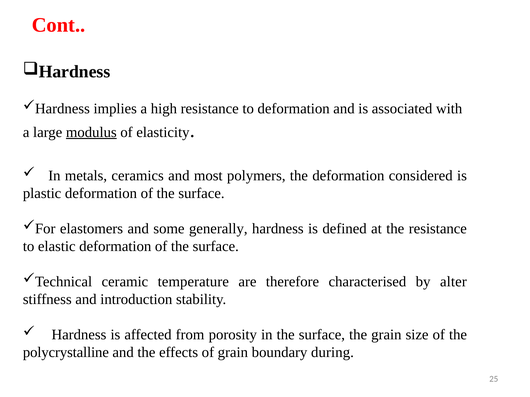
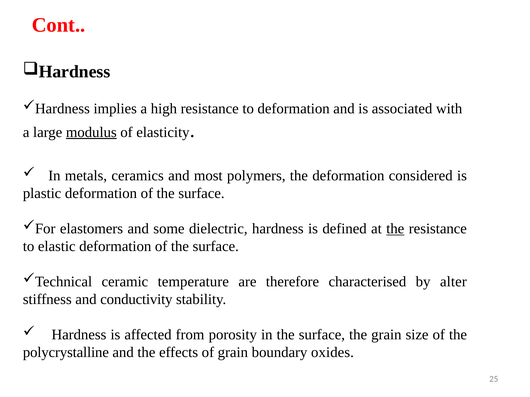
generally: generally -> dielectric (218, 229)
the underline: none -> present (395, 229)
introduction: introduction -> conductivity (136, 300)
during: during -> oxides (333, 353)
